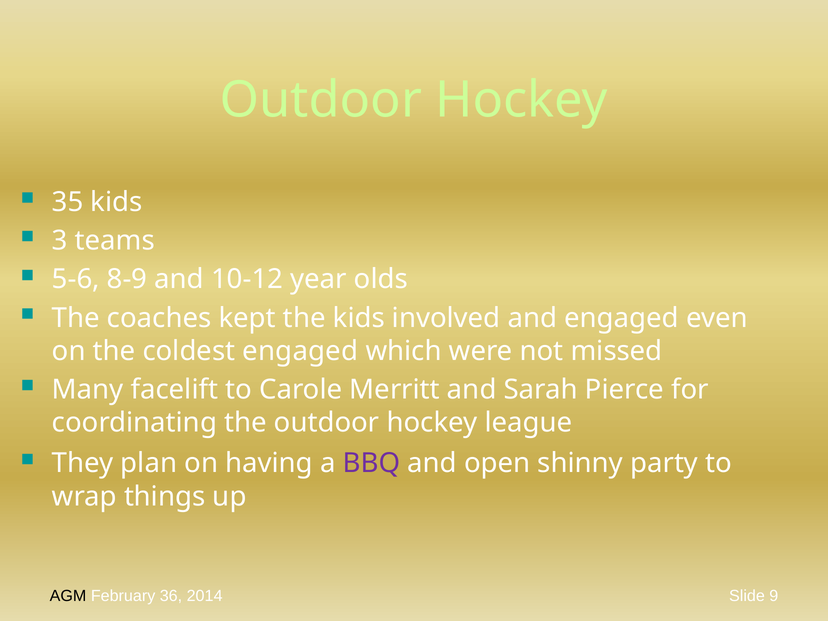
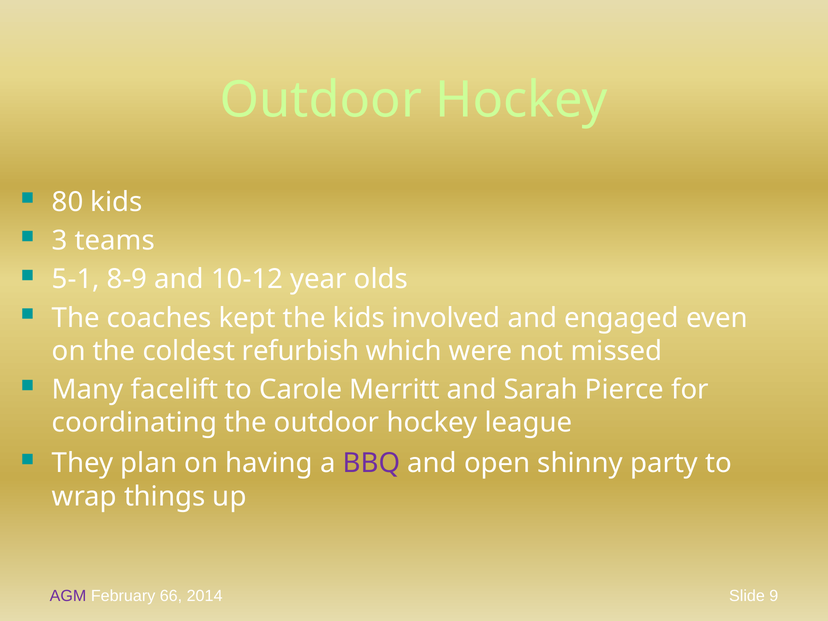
35: 35 -> 80 (68, 202)
5-6: 5-6 -> 5-1 (76, 279)
coldest engaged: engaged -> refurbish (301, 351)
AGM colour: black -> purple (68, 596)
36: 36 -> 66 (171, 596)
